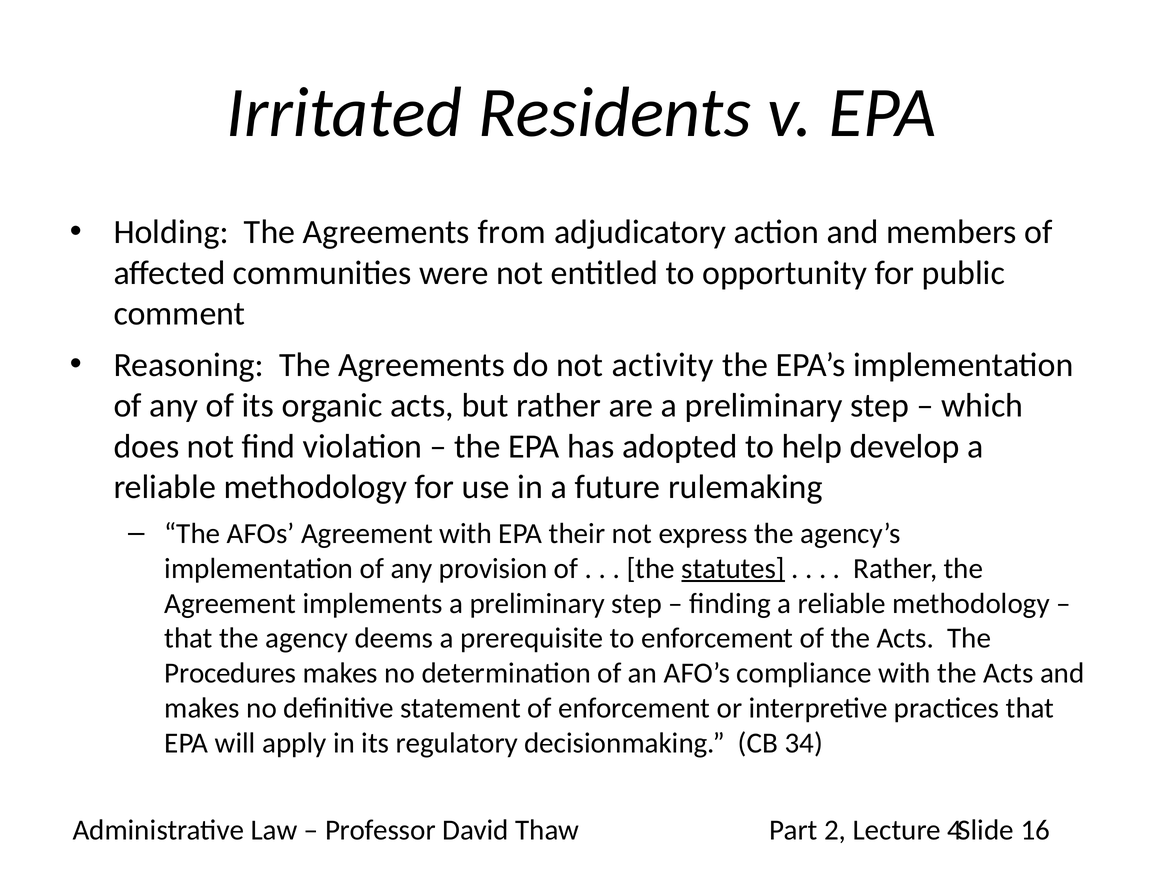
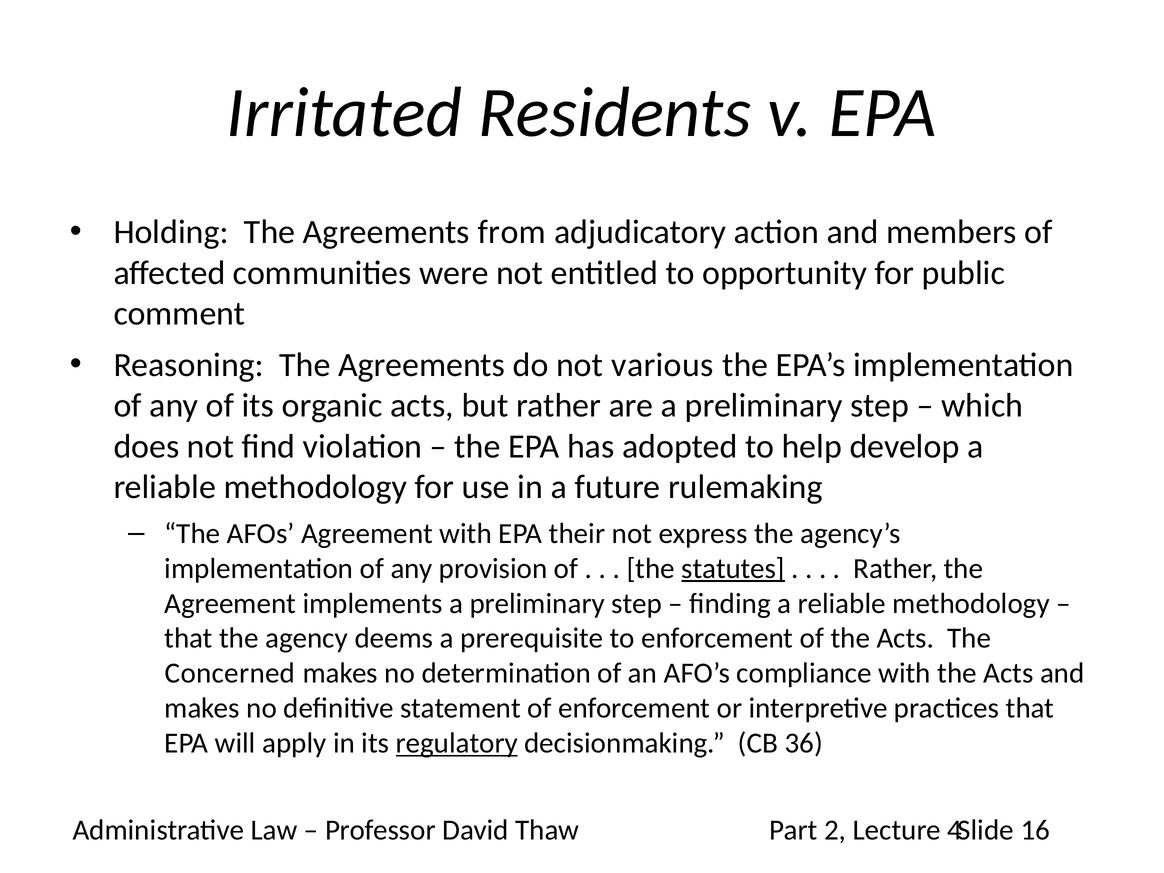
activity: activity -> various (662, 365)
Procedures: Procedures -> Concerned (230, 673)
regulatory underline: none -> present (457, 743)
34: 34 -> 36 (804, 743)
